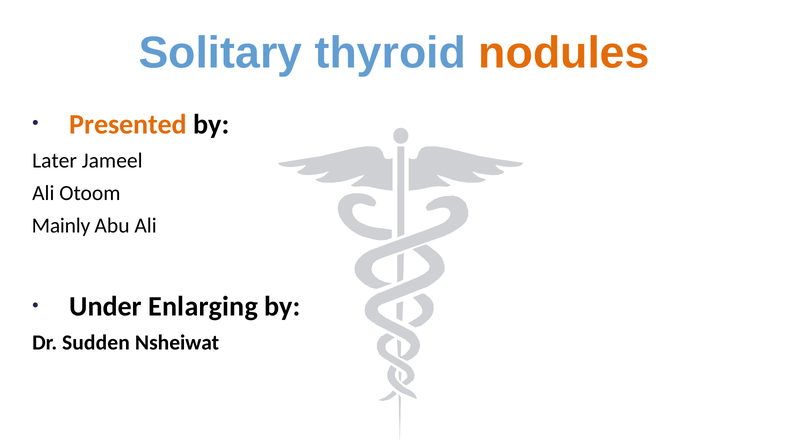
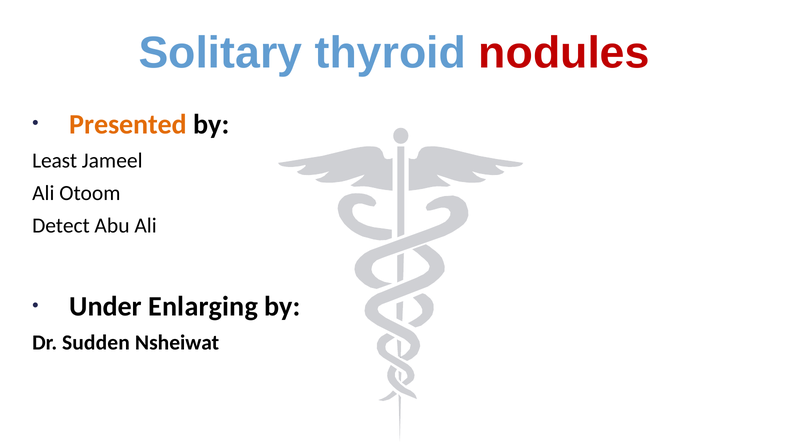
nodules colour: orange -> red (564, 53)
Later: Later -> Least (55, 161)
Mainly: Mainly -> Detect (61, 226)
